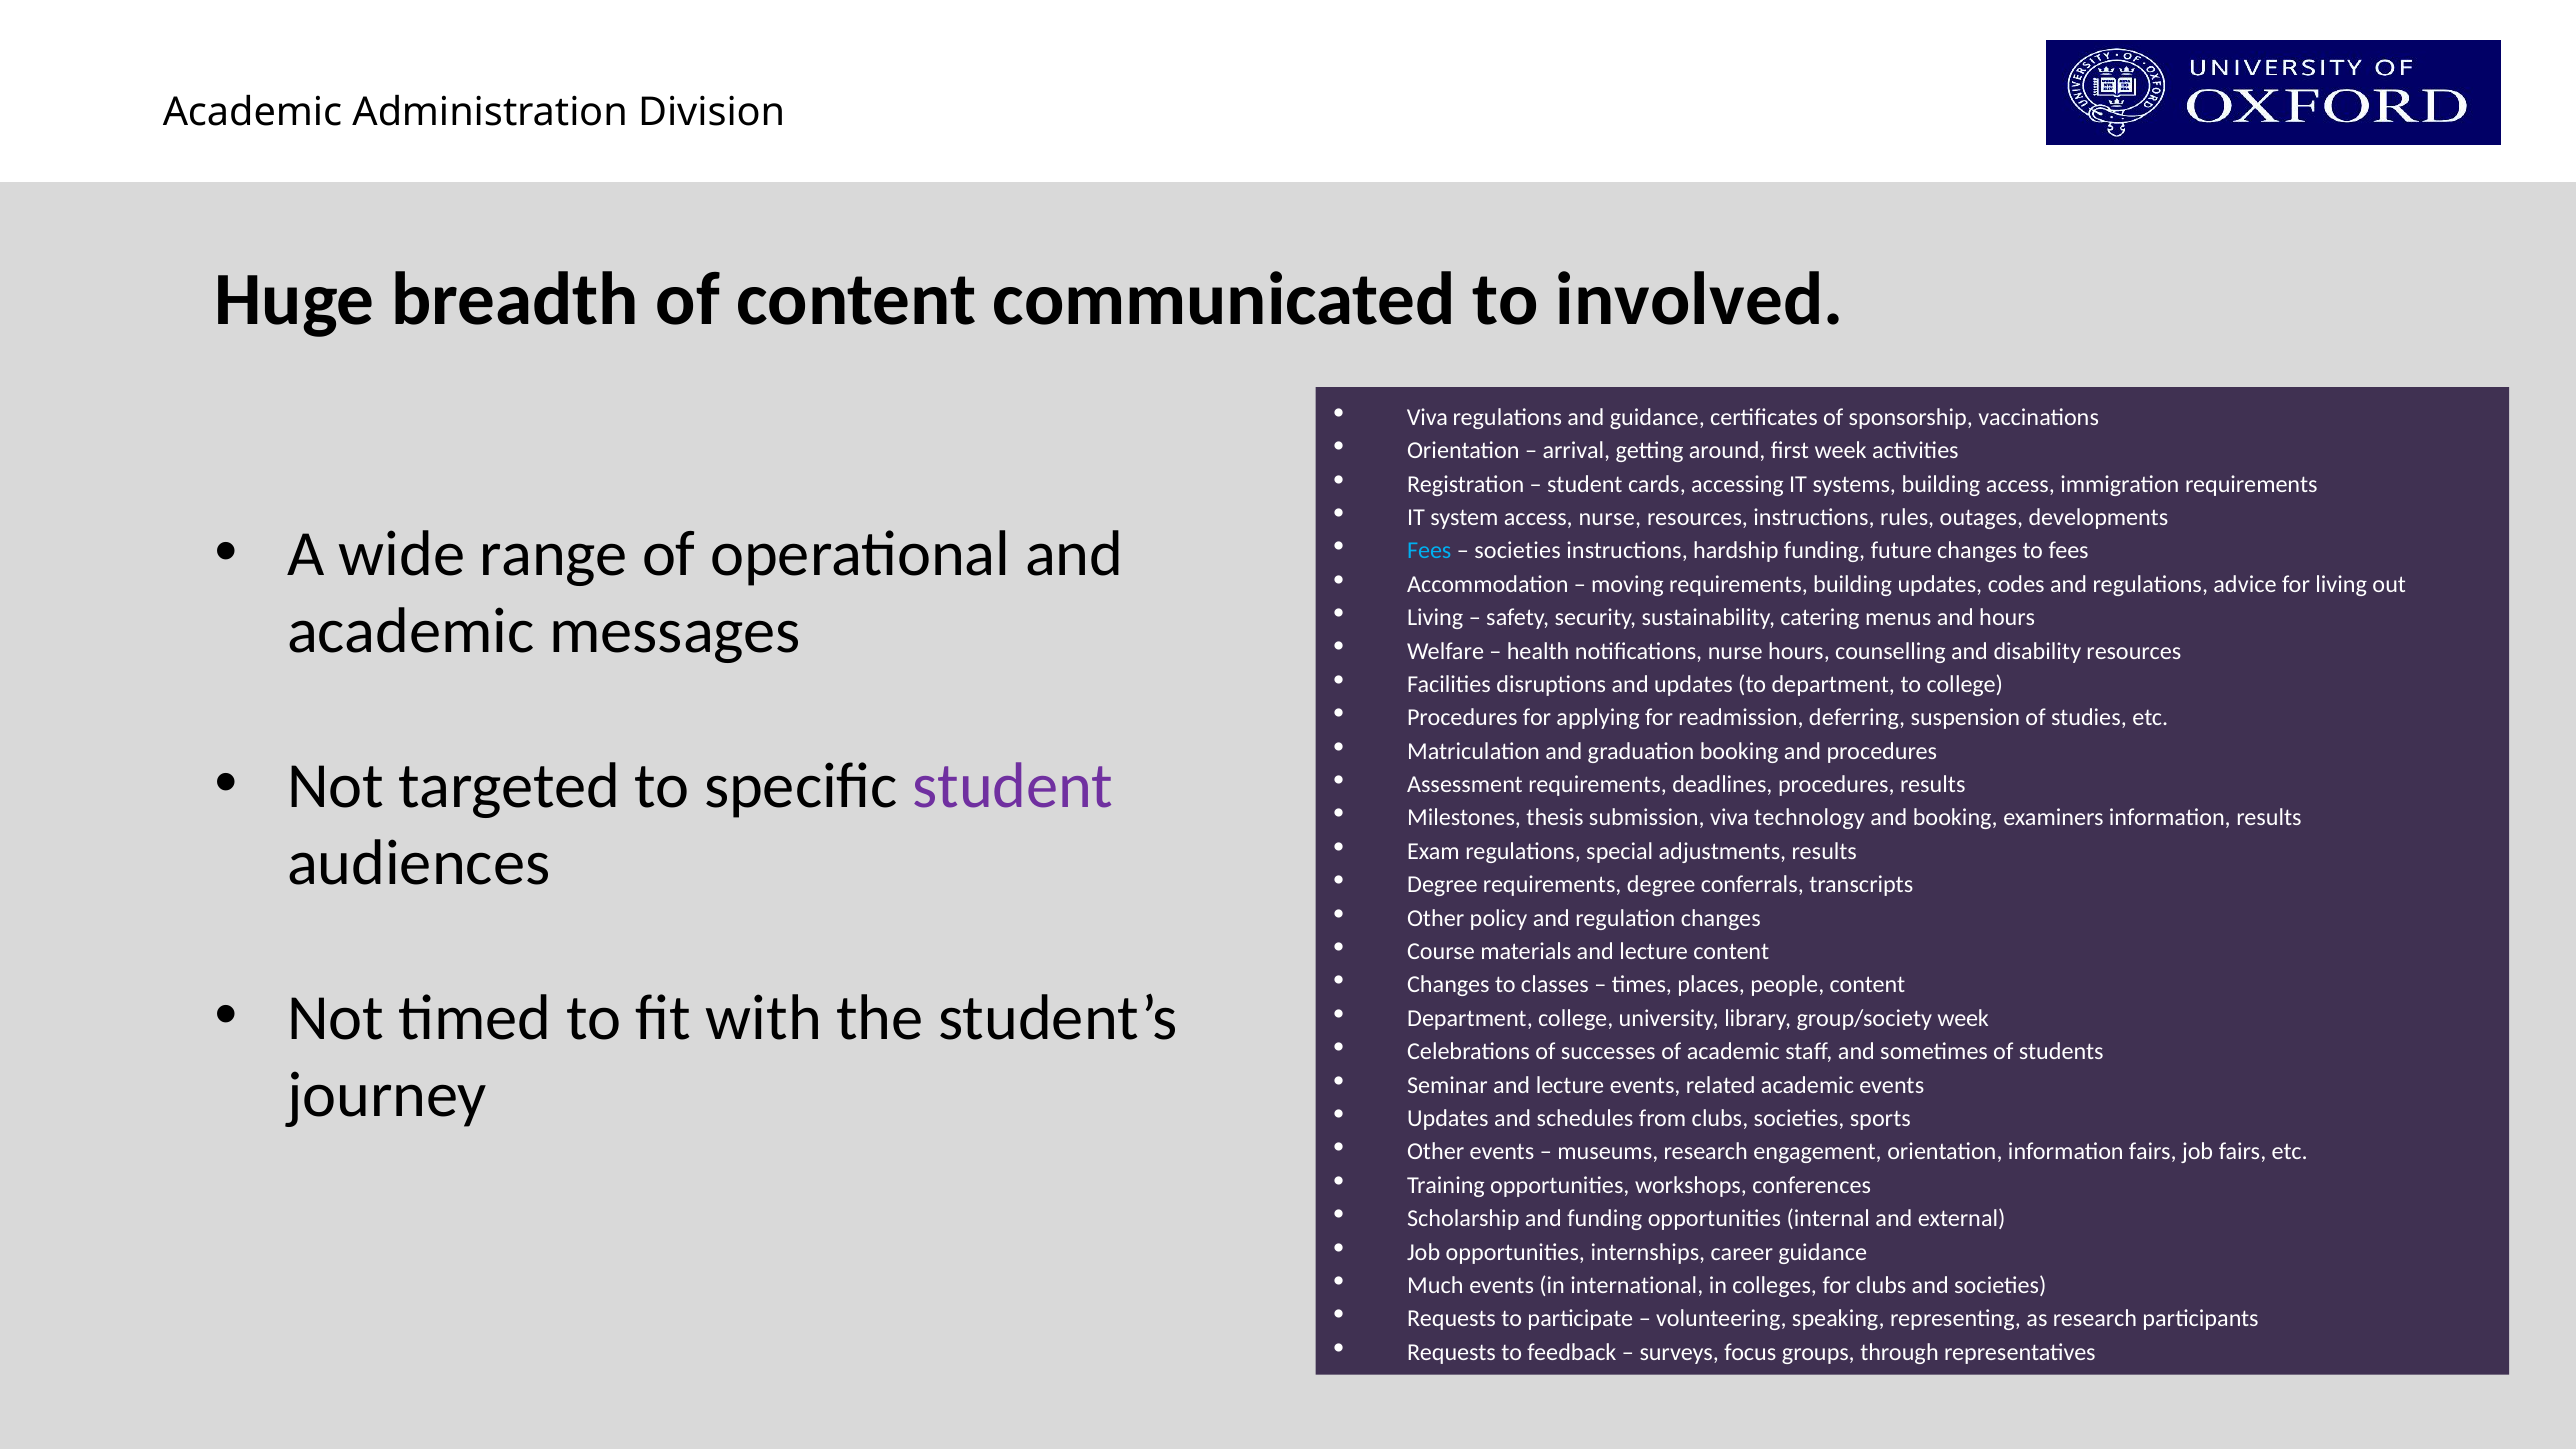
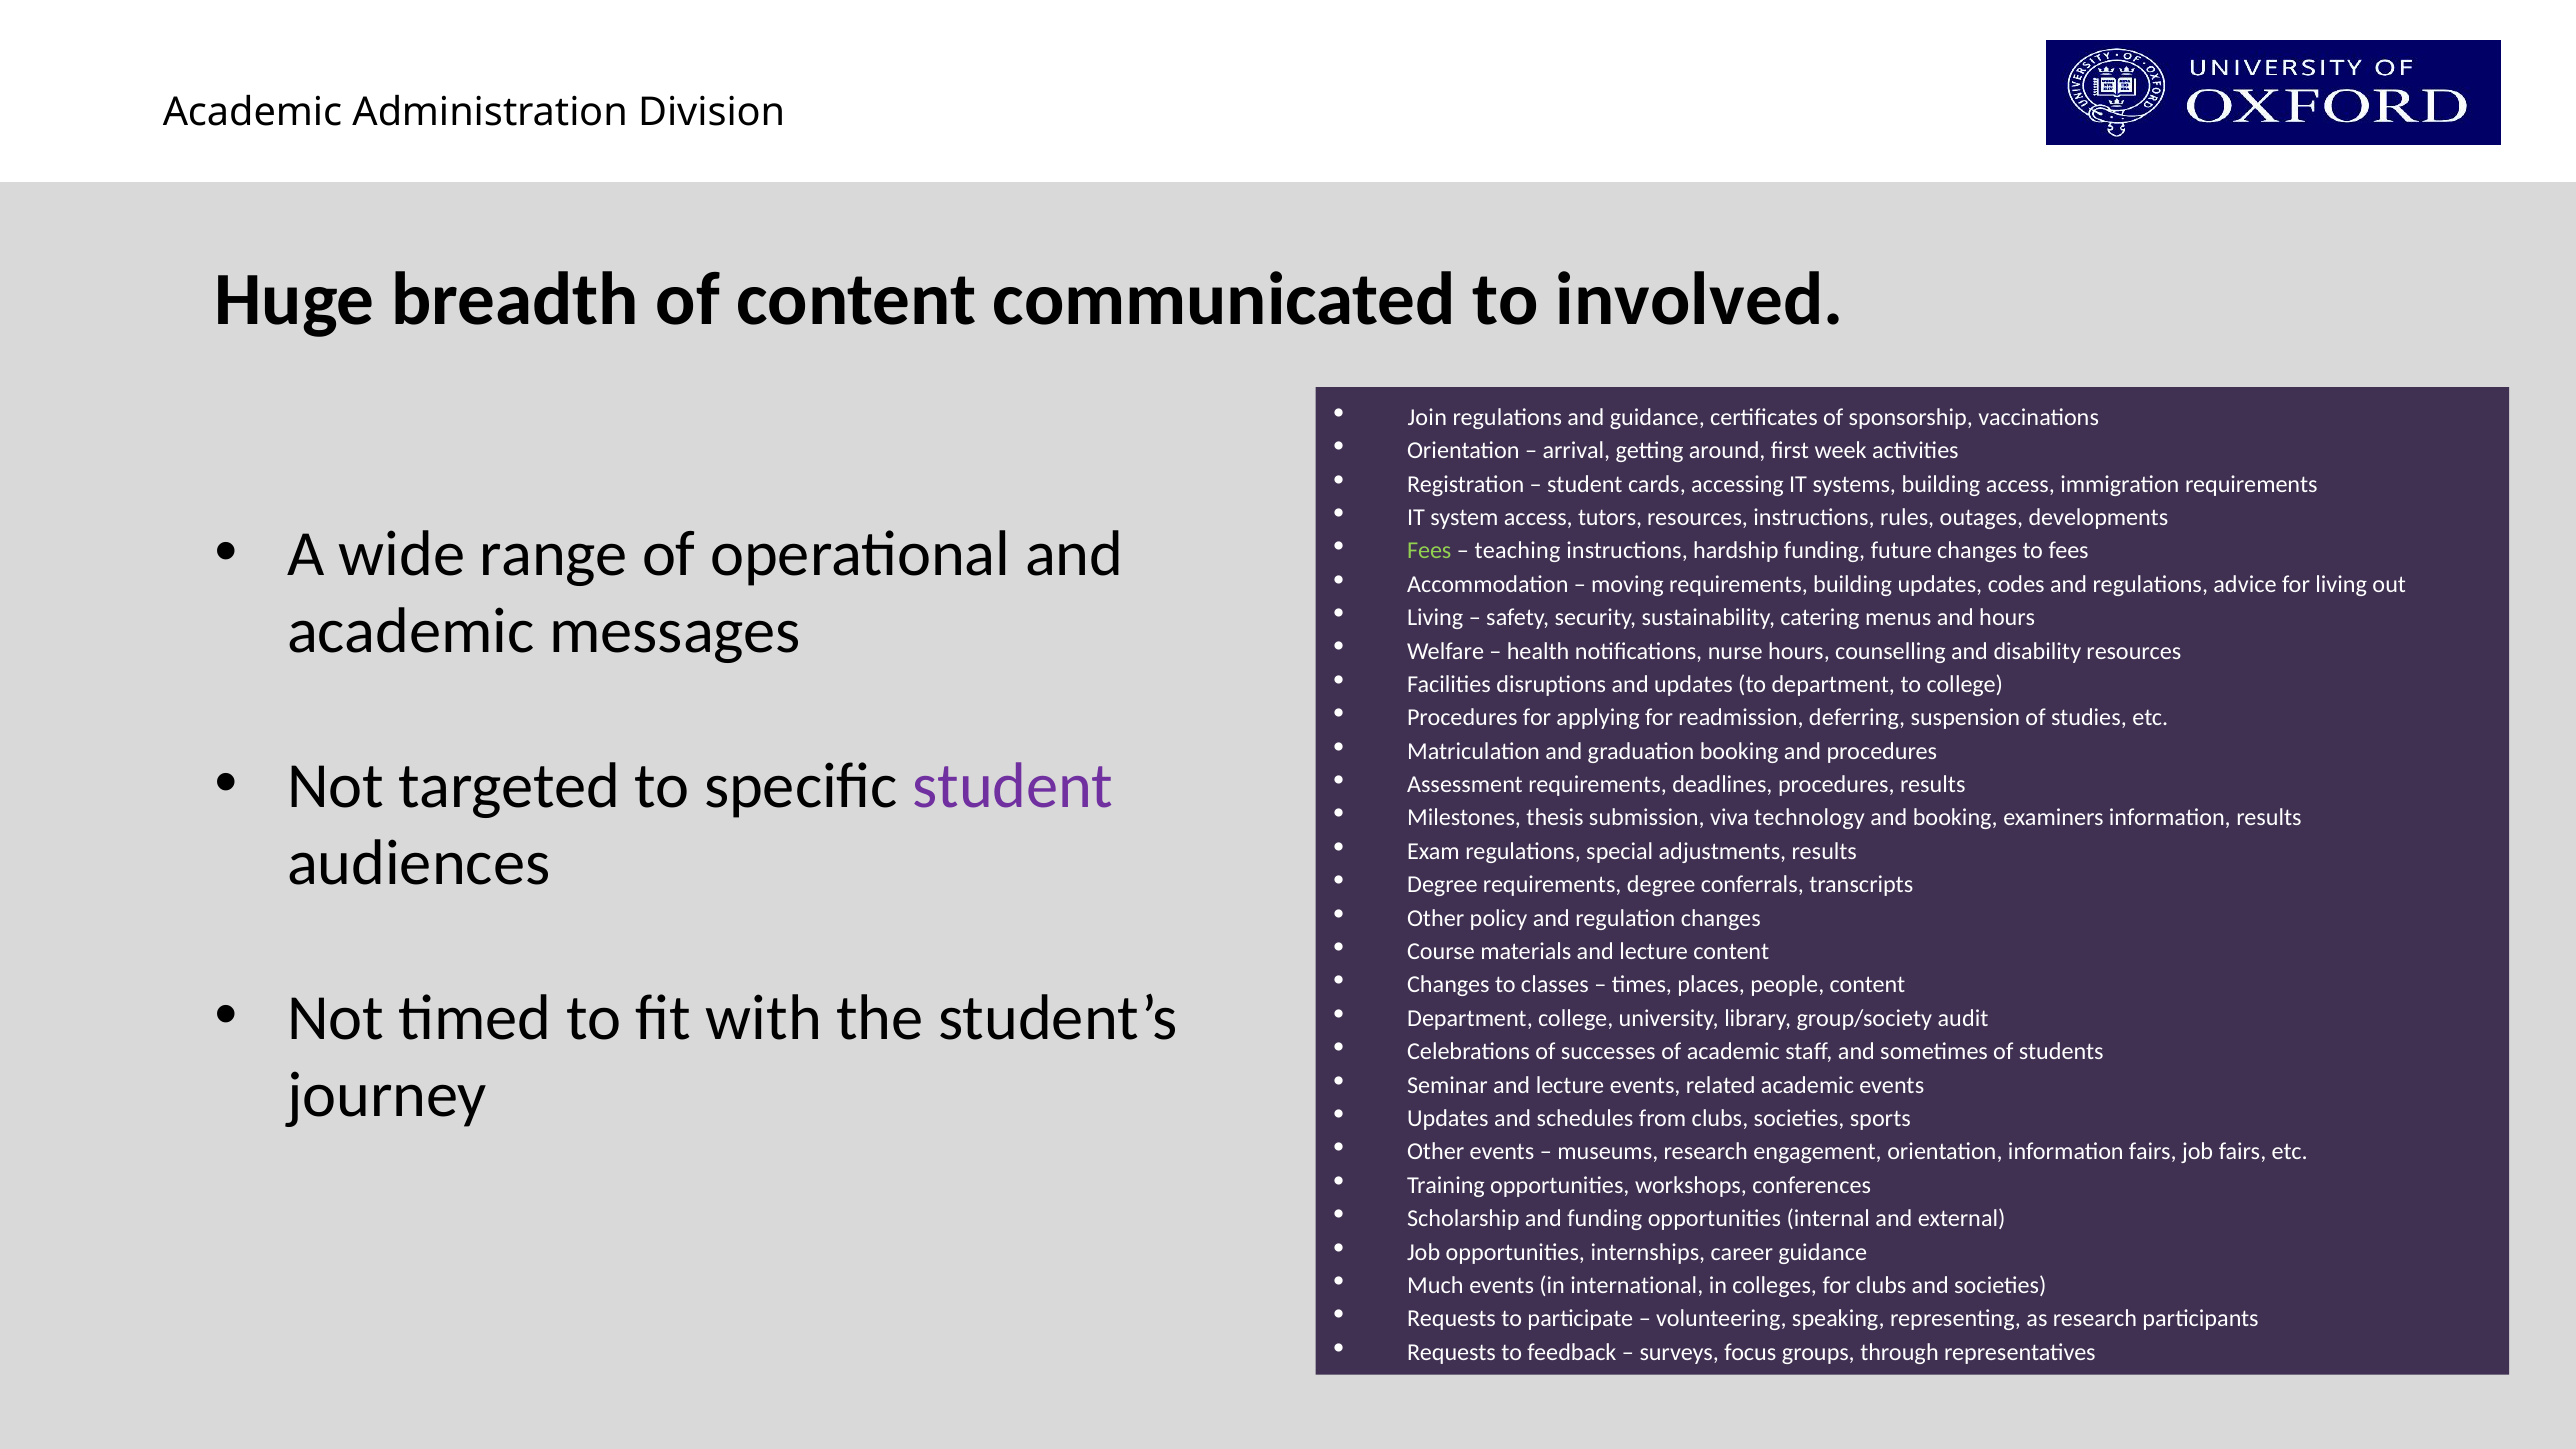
Viva: Viva -> Join (1427, 417)
access nurse: nurse -> tutors (1610, 517)
Fees colour: light blue -> light green (1429, 551)
societies: societies -> teaching (1517, 551)
group/society week: week -> audit (1963, 1018)
